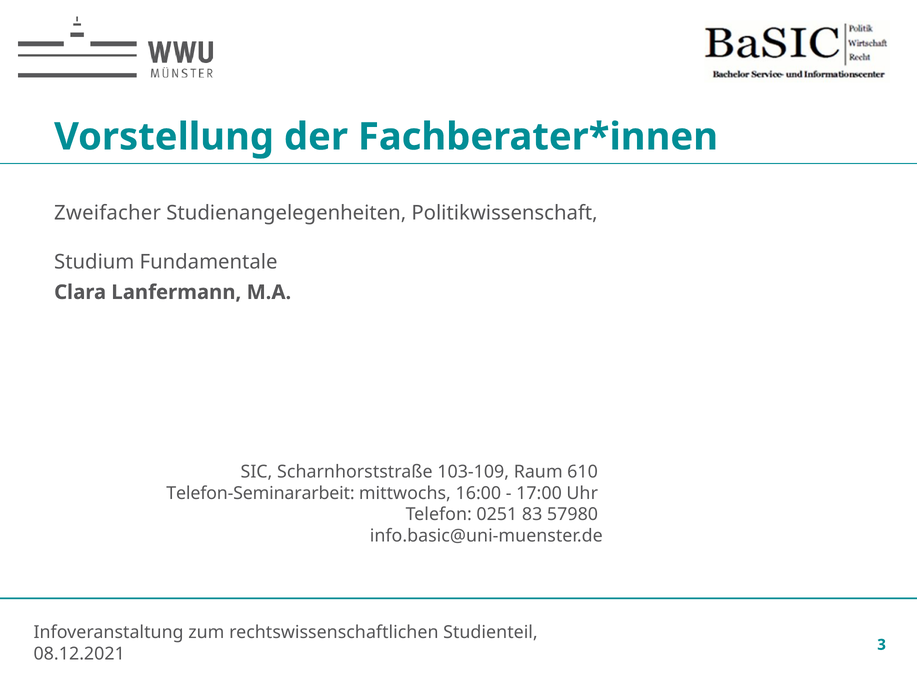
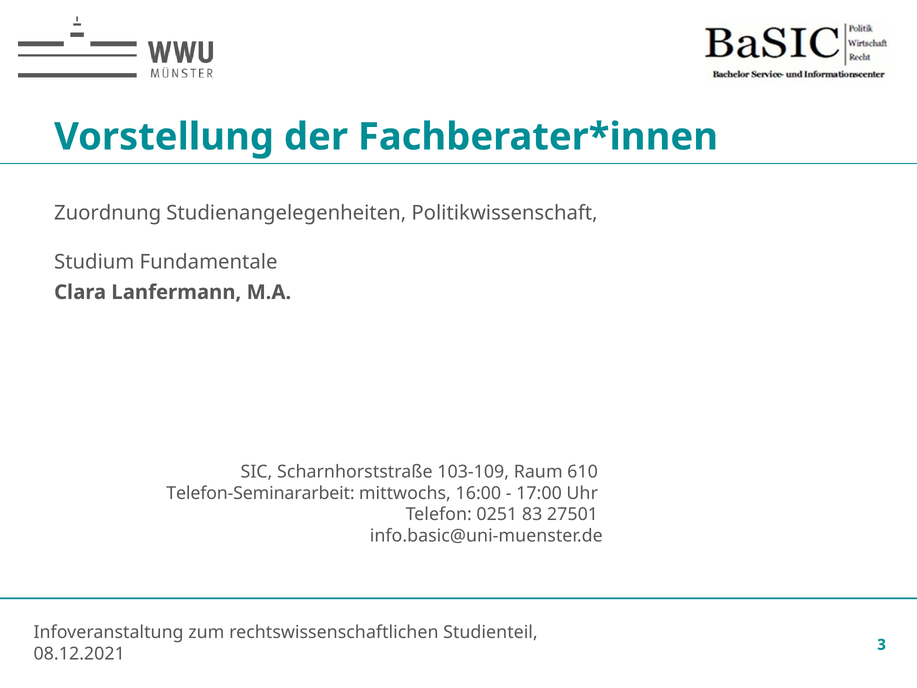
Zweifacher: Zweifacher -> Zuordnung (108, 213)
57980: 57980 -> 27501 (573, 514)
